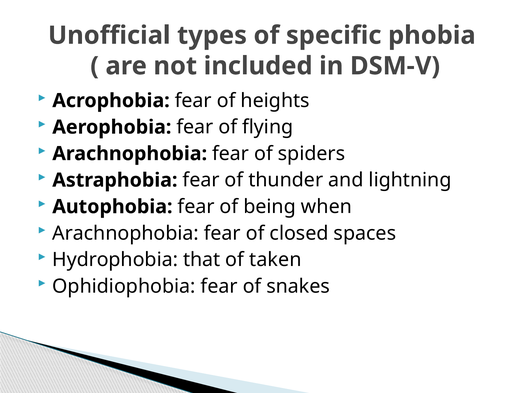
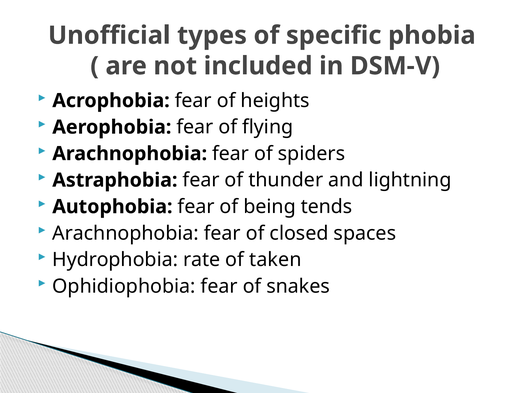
when: when -> tends (327, 207)
that: that -> rate (202, 260)
